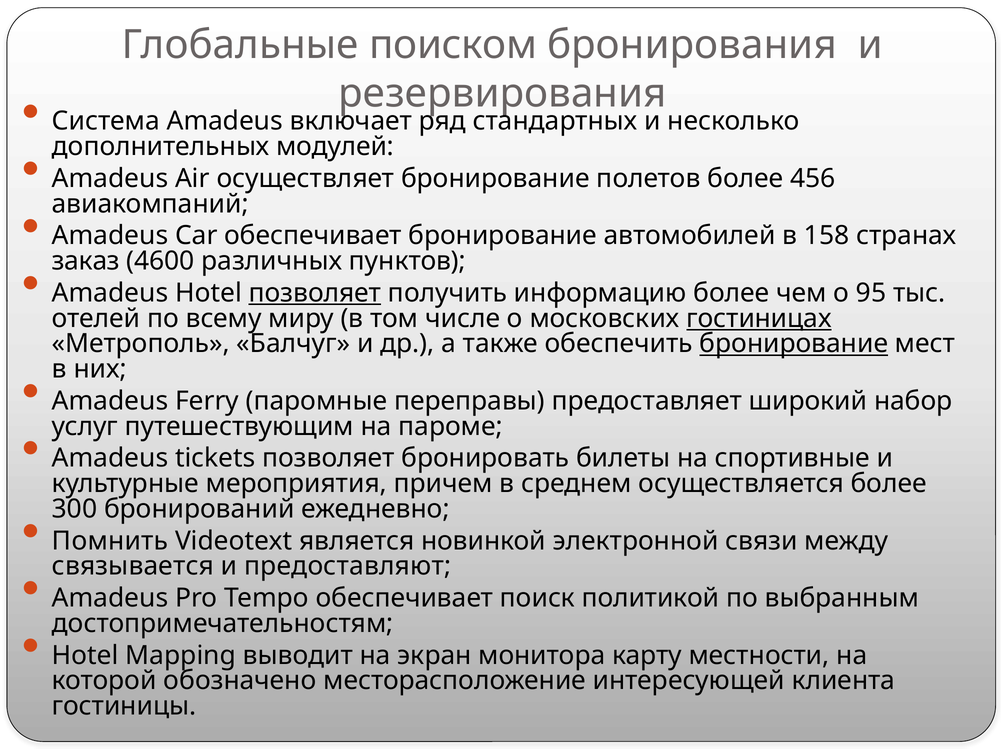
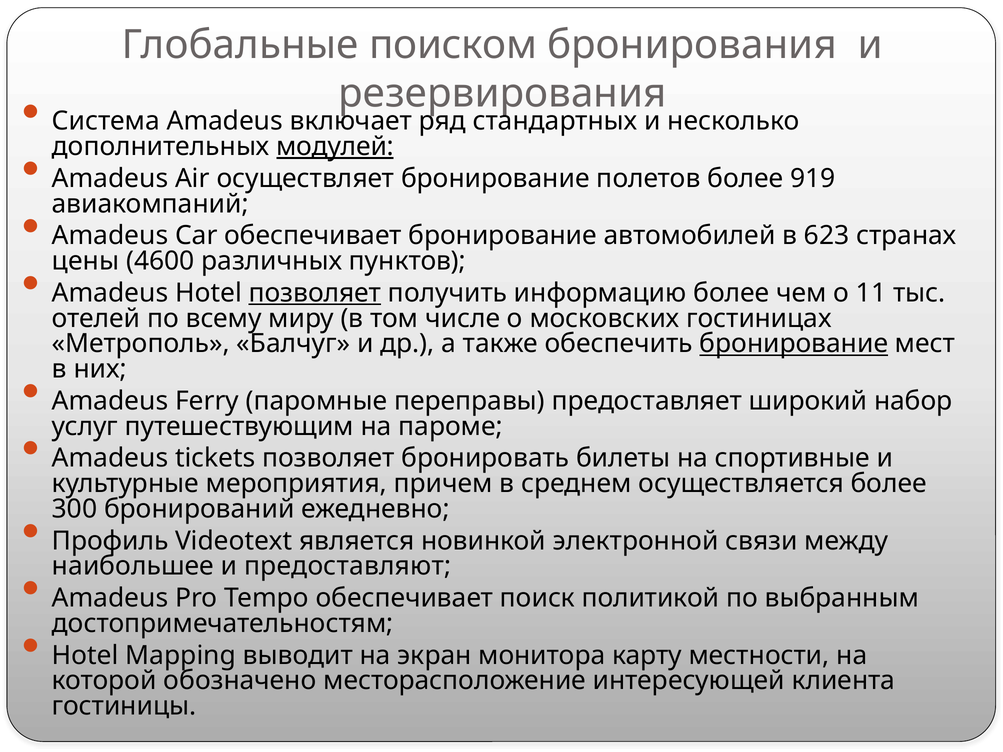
модулей underline: none -> present (335, 147)
456: 456 -> 919 (813, 179)
158: 158 -> 623 (827, 236)
заказ: заказ -> цены (86, 261)
95: 95 -> 11 (871, 293)
гостиницах underline: present -> none (759, 318)
Помнить: Помнить -> Профиль (110, 541)
связывается: связывается -> наибольшее (133, 566)
